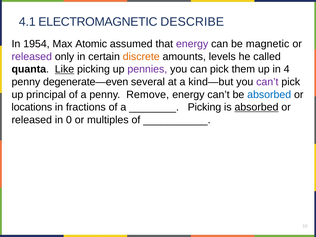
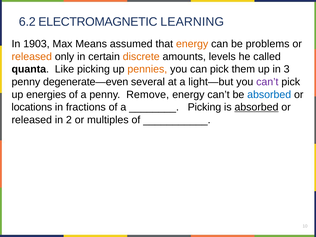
4.1: 4.1 -> 6.2 (27, 22)
DESCRIBE: DESCRIBE -> LEARNING (192, 22)
1954: 1954 -> 1903 (36, 44)
Atomic: Atomic -> Means (91, 44)
energy colour: purple -> orange (192, 44)
magnetic: magnetic -> problems (268, 44)
released colour: purple -> orange (32, 57)
Like underline: present -> none (64, 69)
pennies colour: purple -> orange (147, 69)
4: 4 -> 3 (287, 69)
kind—but: kind—but -> light—but (211, 82)
principal: principal -> energies (46, 95)
0: 0 -> 2 (69, 120)
